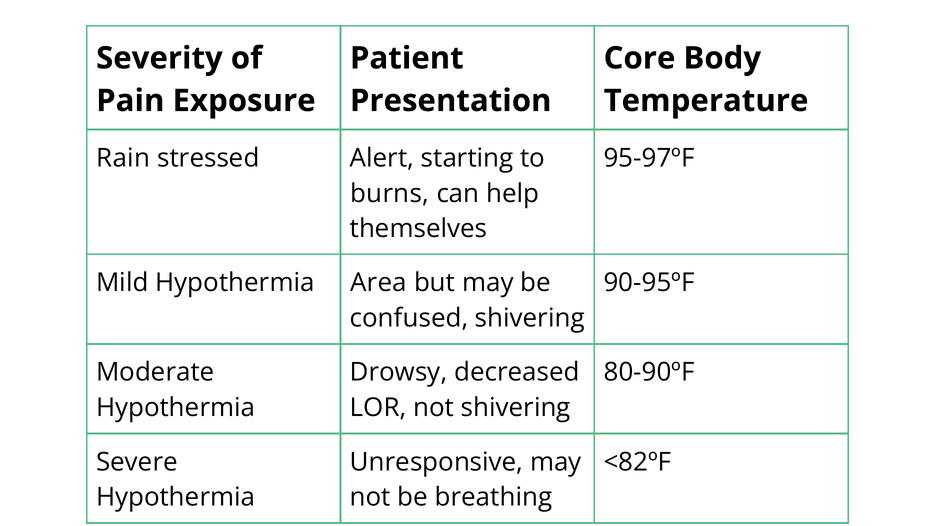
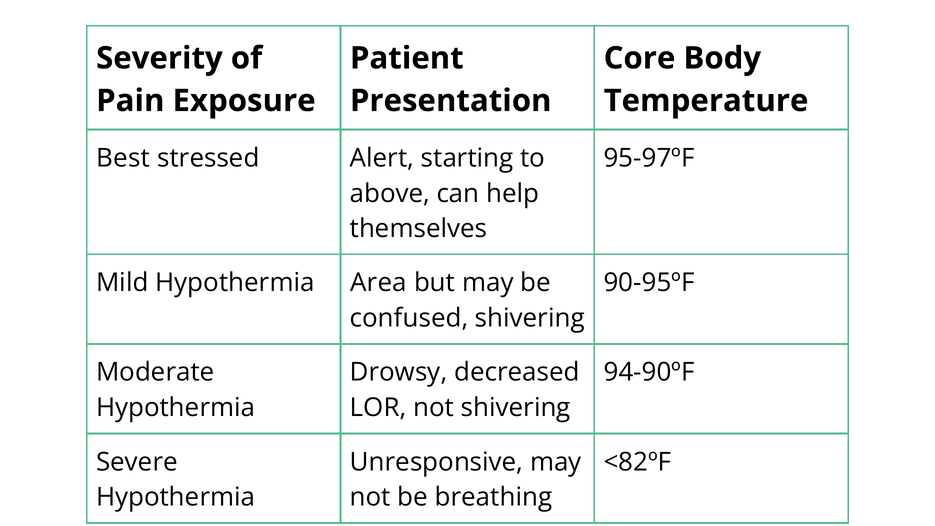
Rain: Rain -> Best (123, 158)
burns: burns -> above (390, 193)
80-90ºF: 80-90ºF -> 94-90ºF (649, 372)
